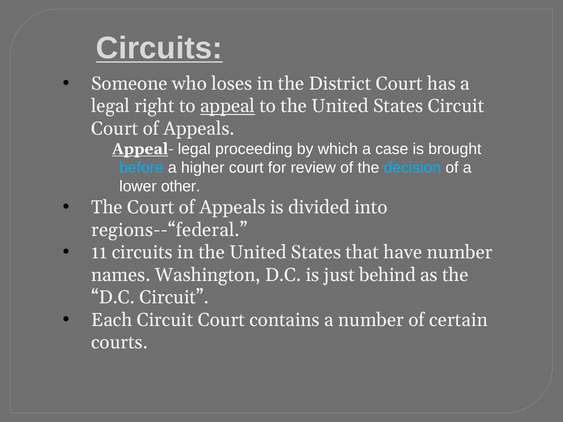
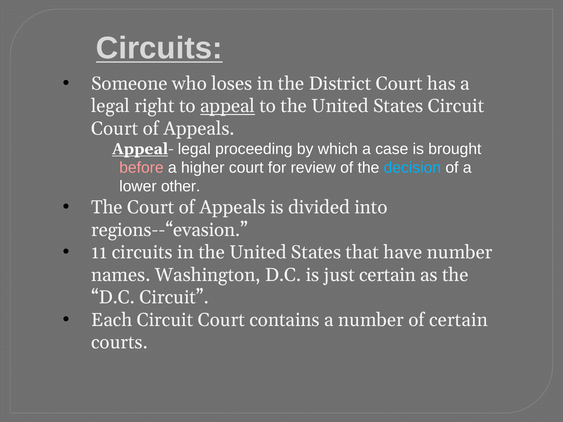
before colour: light blue -> pink (141, 168)
regions--“federal: regions--“federal -> regions--“evasion (169, 230)
just behind: behind -> certain (388, 275)
